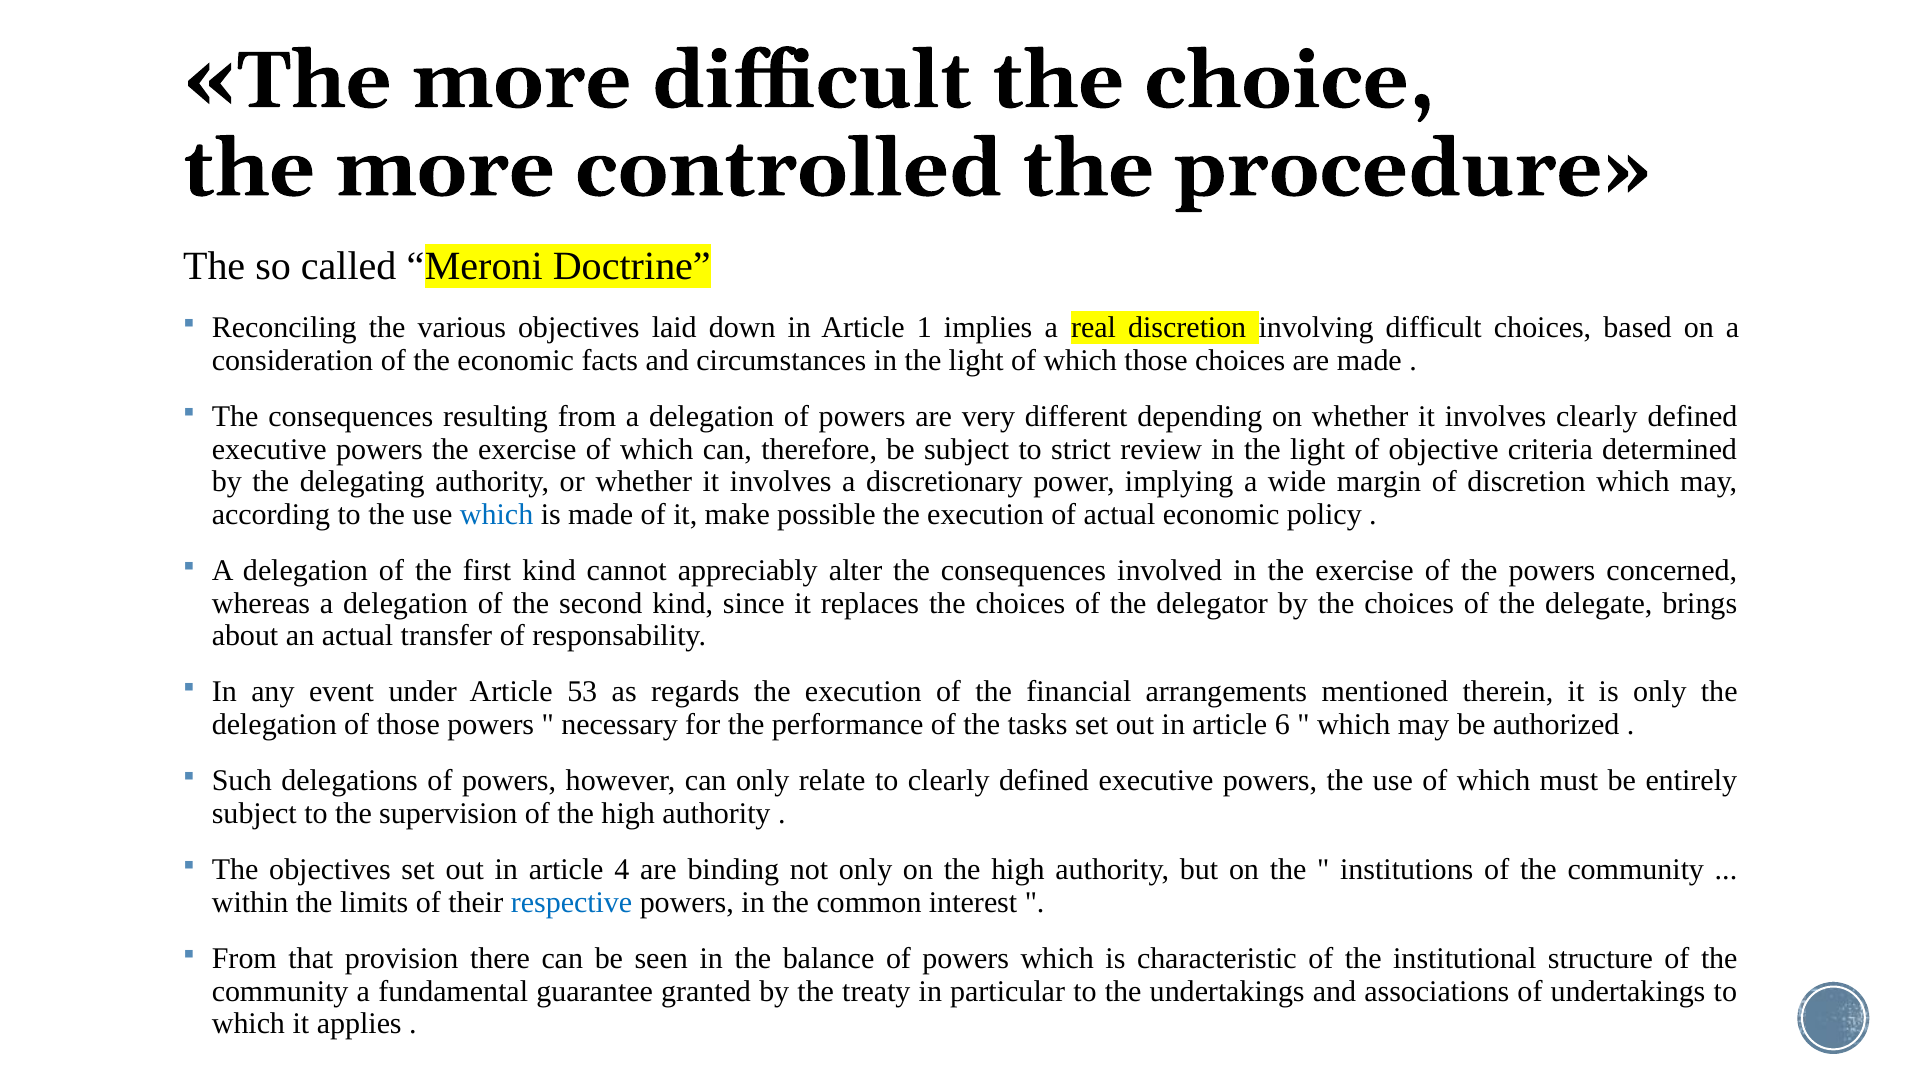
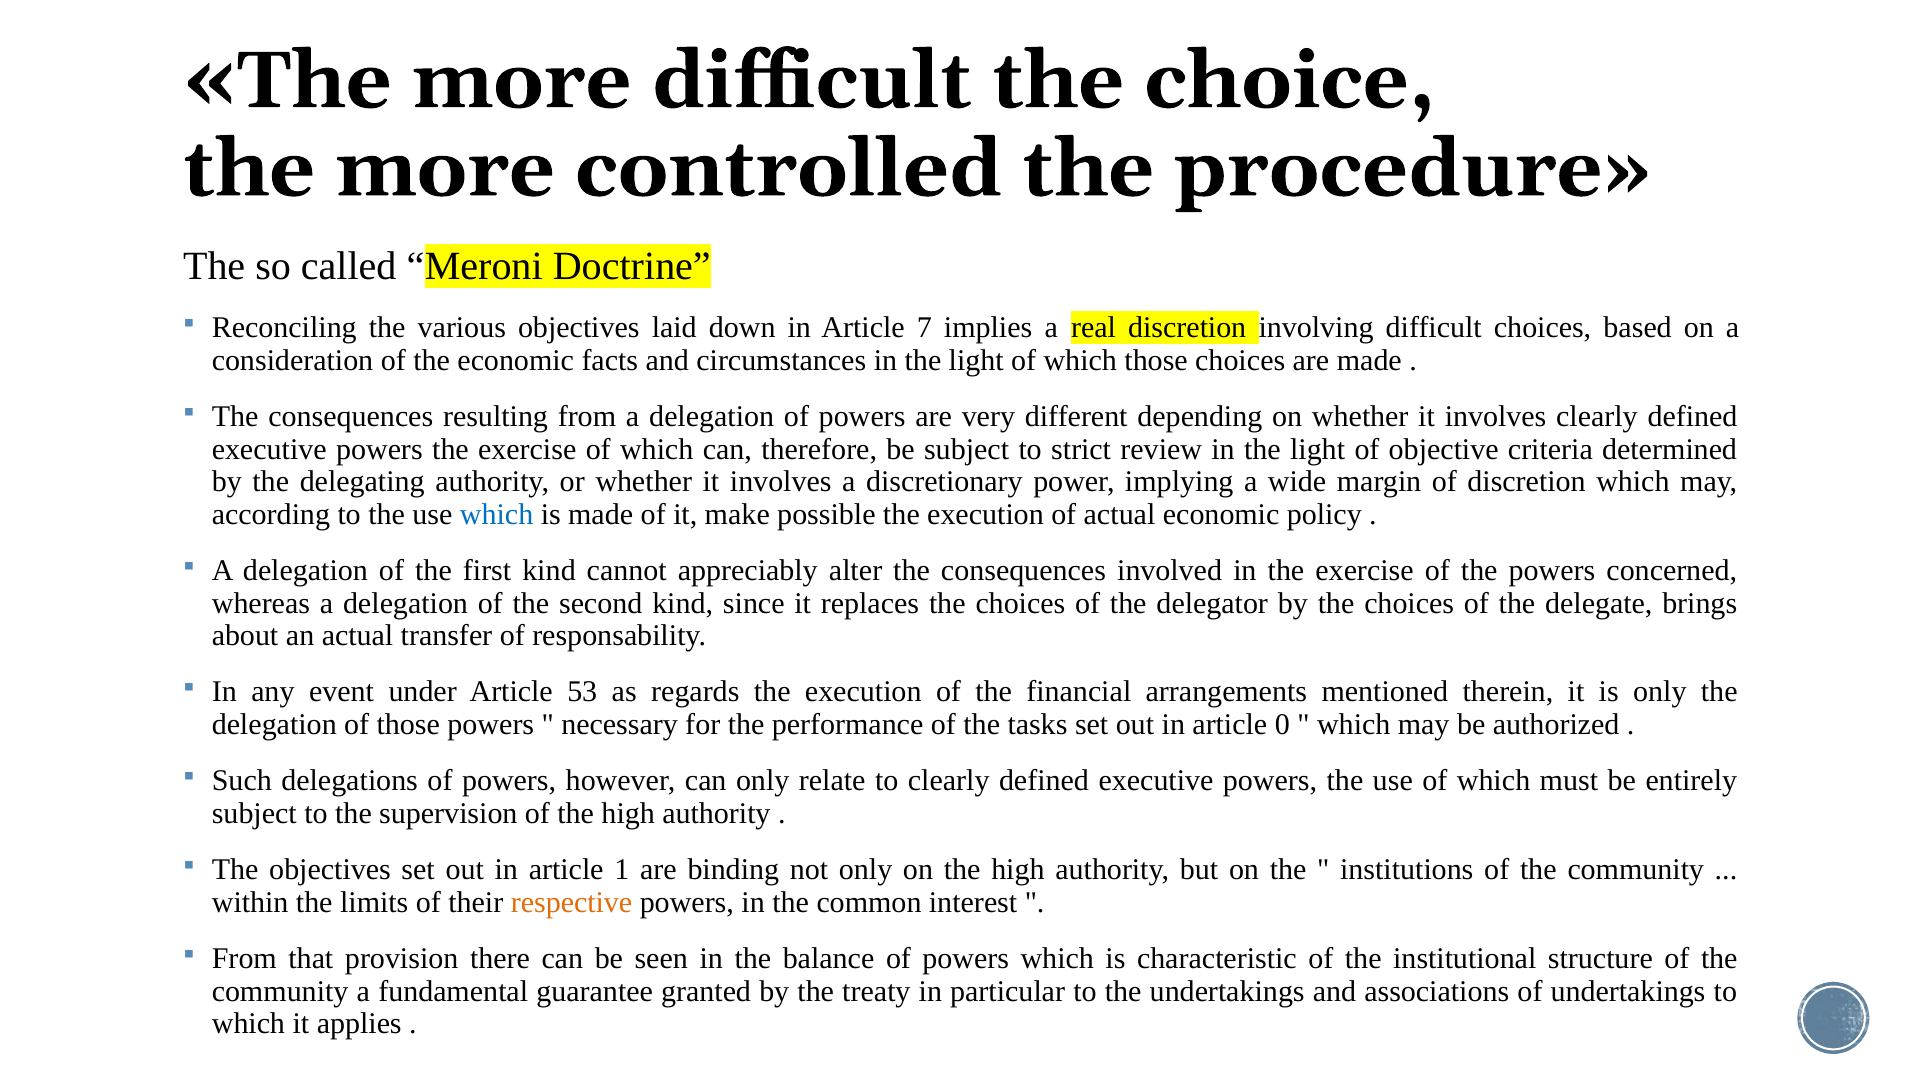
1: 1 -> 7 (924, 328)
6: 6 -> 0 (1282, 725)
4: 4 -> 1 (622, 870)
respective colour: blue -> orange (572, 902)
